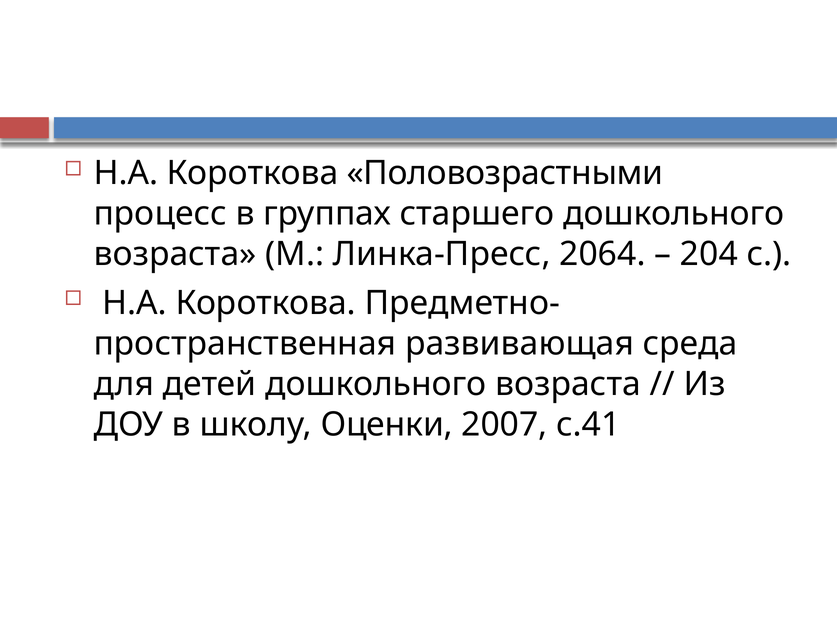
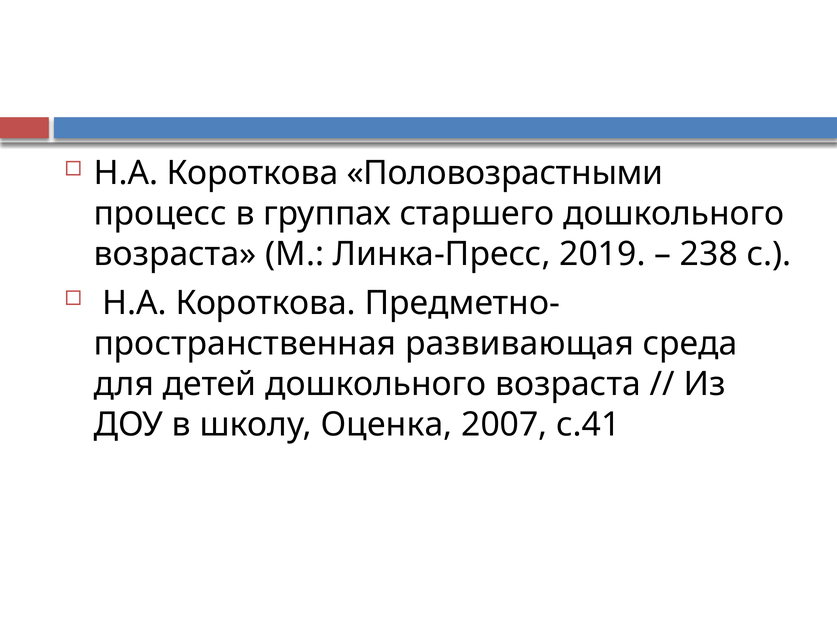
2064: 2064 -> 2019 (602, 254)
204: 204 -> 238 (709, 254)
Оценки: Оценки -> Оценка (387, 424)
